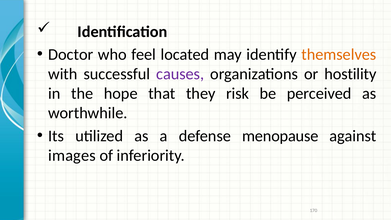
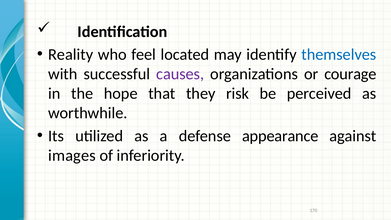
Doctor: Doctor -> Reality (71, 54)
themselves colour: orange -> blue (339, 54)
hostility: hostility -> courage (350, 74)
menopause: menopause -> appearance (280, 136)
